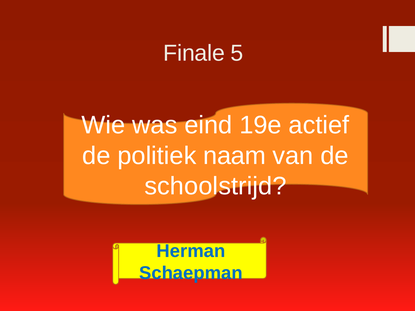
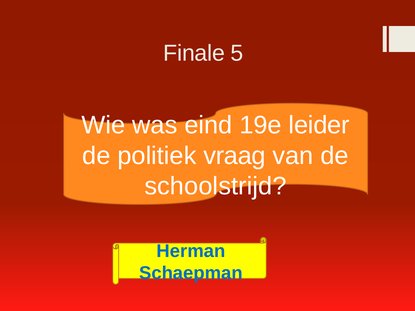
actief: actief -> leider (319, 125)
naam: naam -> vraag (235, 156)
